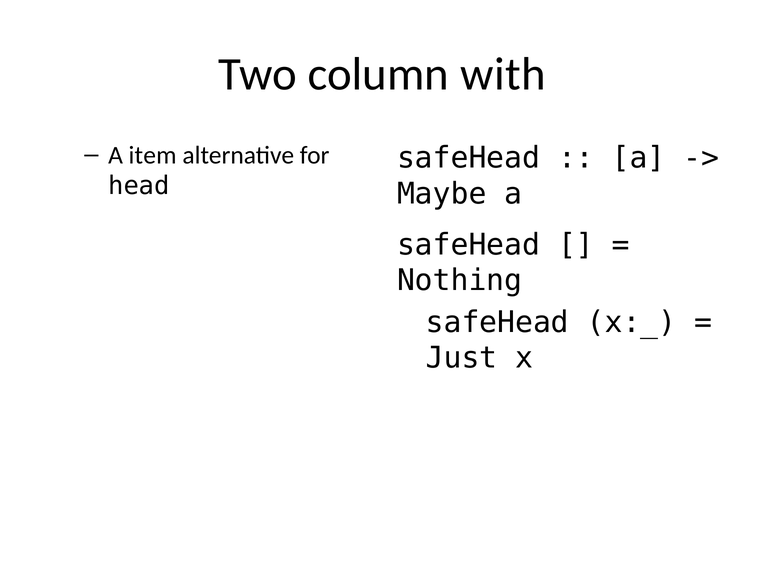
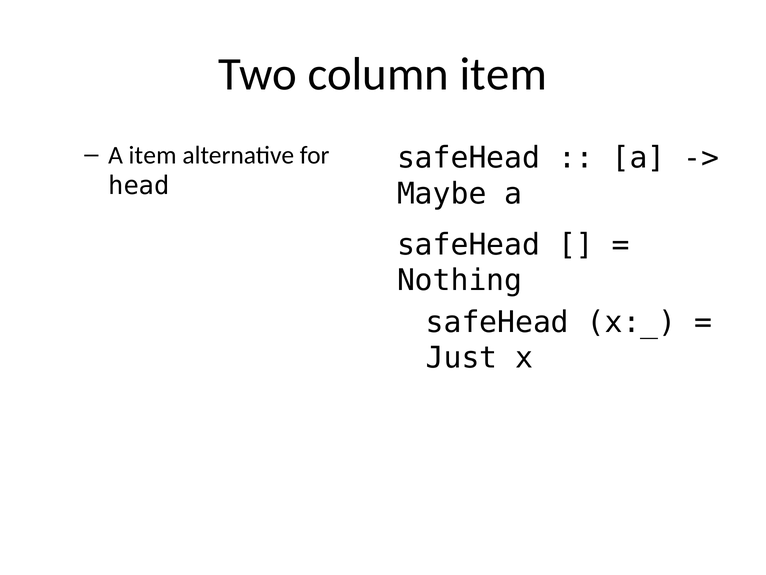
column with: with -> item (503, 74)
